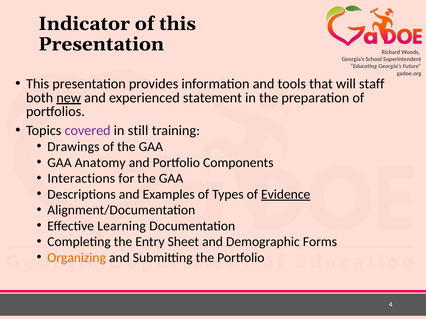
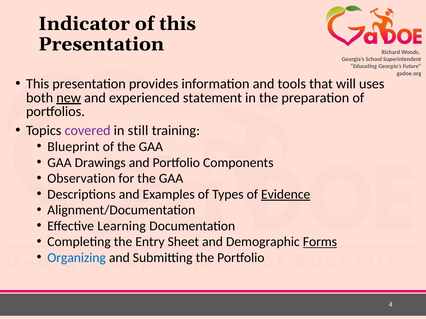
staff: staff -> uses (372, 84)
Drawings: Drawings -> Blueprint (73, 147)
Anatomy: Anatomy -> Drawings (100, 163)
Interactions: Interactions -> Observation (81, 179)
Forms underline: none -> present (320, 242)
Organizing colour: orange -> blue (77, 258)
